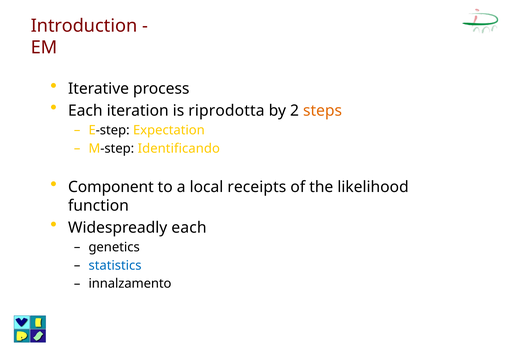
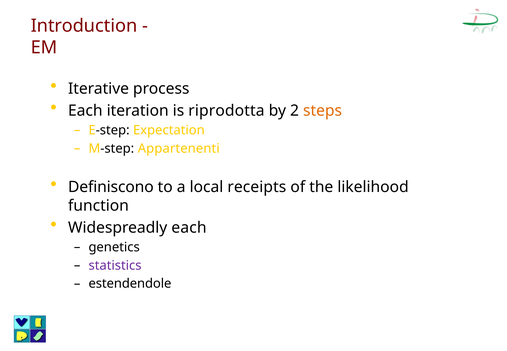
Identificando: Identificando -> Appartenenti (179, 148)
Component: Component -> Definiscono (111, 187)
statistics colour: blue -> purple (115, 265)
innalzamento: innalzamento -> estendendole (130, 284)
